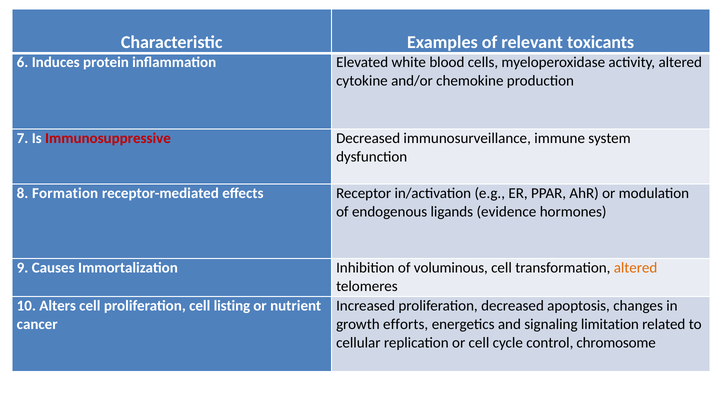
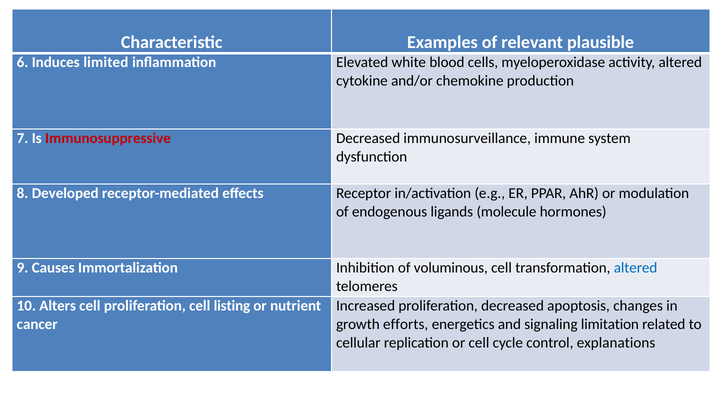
toxicants: toxicants -> plausible (601, 42)
protein: protein -> limited (106, 62)
Formation: Formation -> Developed (65, 194)
evidence: evidence -> molecule (506, 212)
altered colour: orange -> blue (636, 268)
chromosome: chromosome -> explanations (616, 343)
